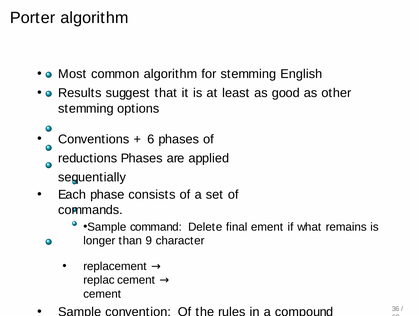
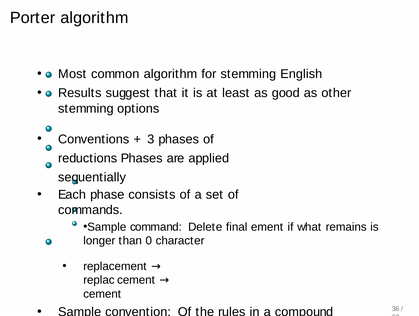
6: 6 -> 3 (151, 139)
9: 9 -> 0 (149, 241)
